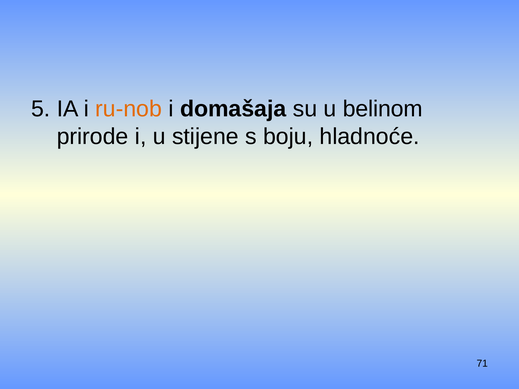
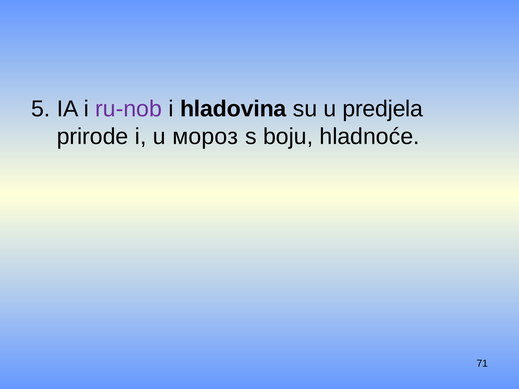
ru-nob colour: orange -> purple (129, 109)
domašaja: domašaja -> hladovina (233, 109)
belinom: belinom -> predjela (383, 109)
stijene: stijene -> мороз (205, 137)
